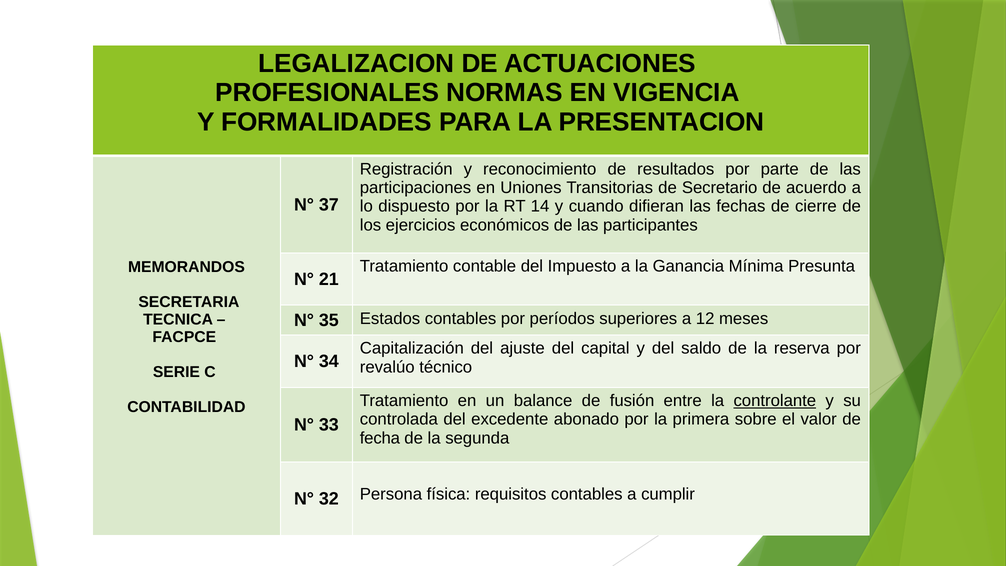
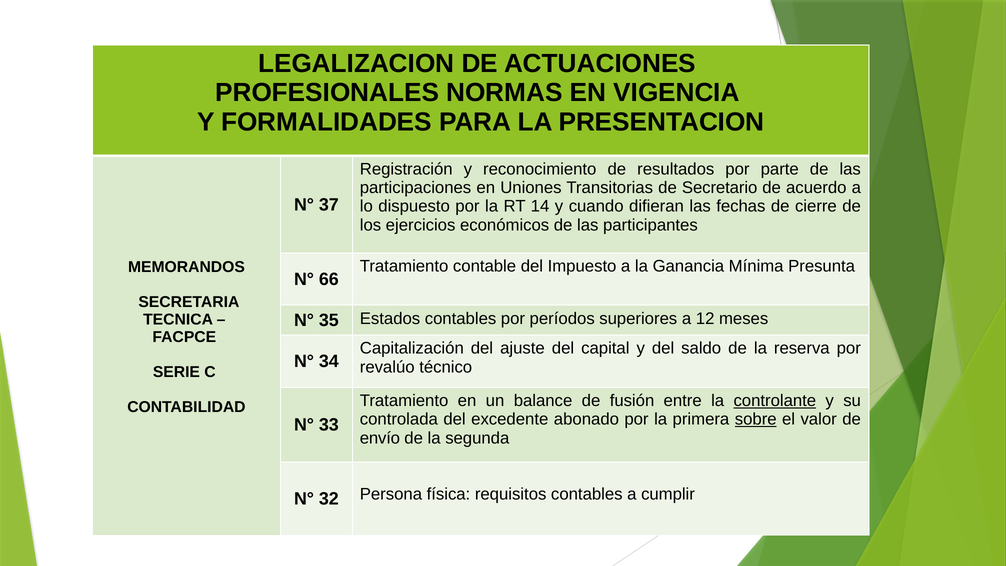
21: 21 -> 66 (329, 279)
sobre underline: none -> present (756, 419)
fecha: fecha -> envío (380, 438)
